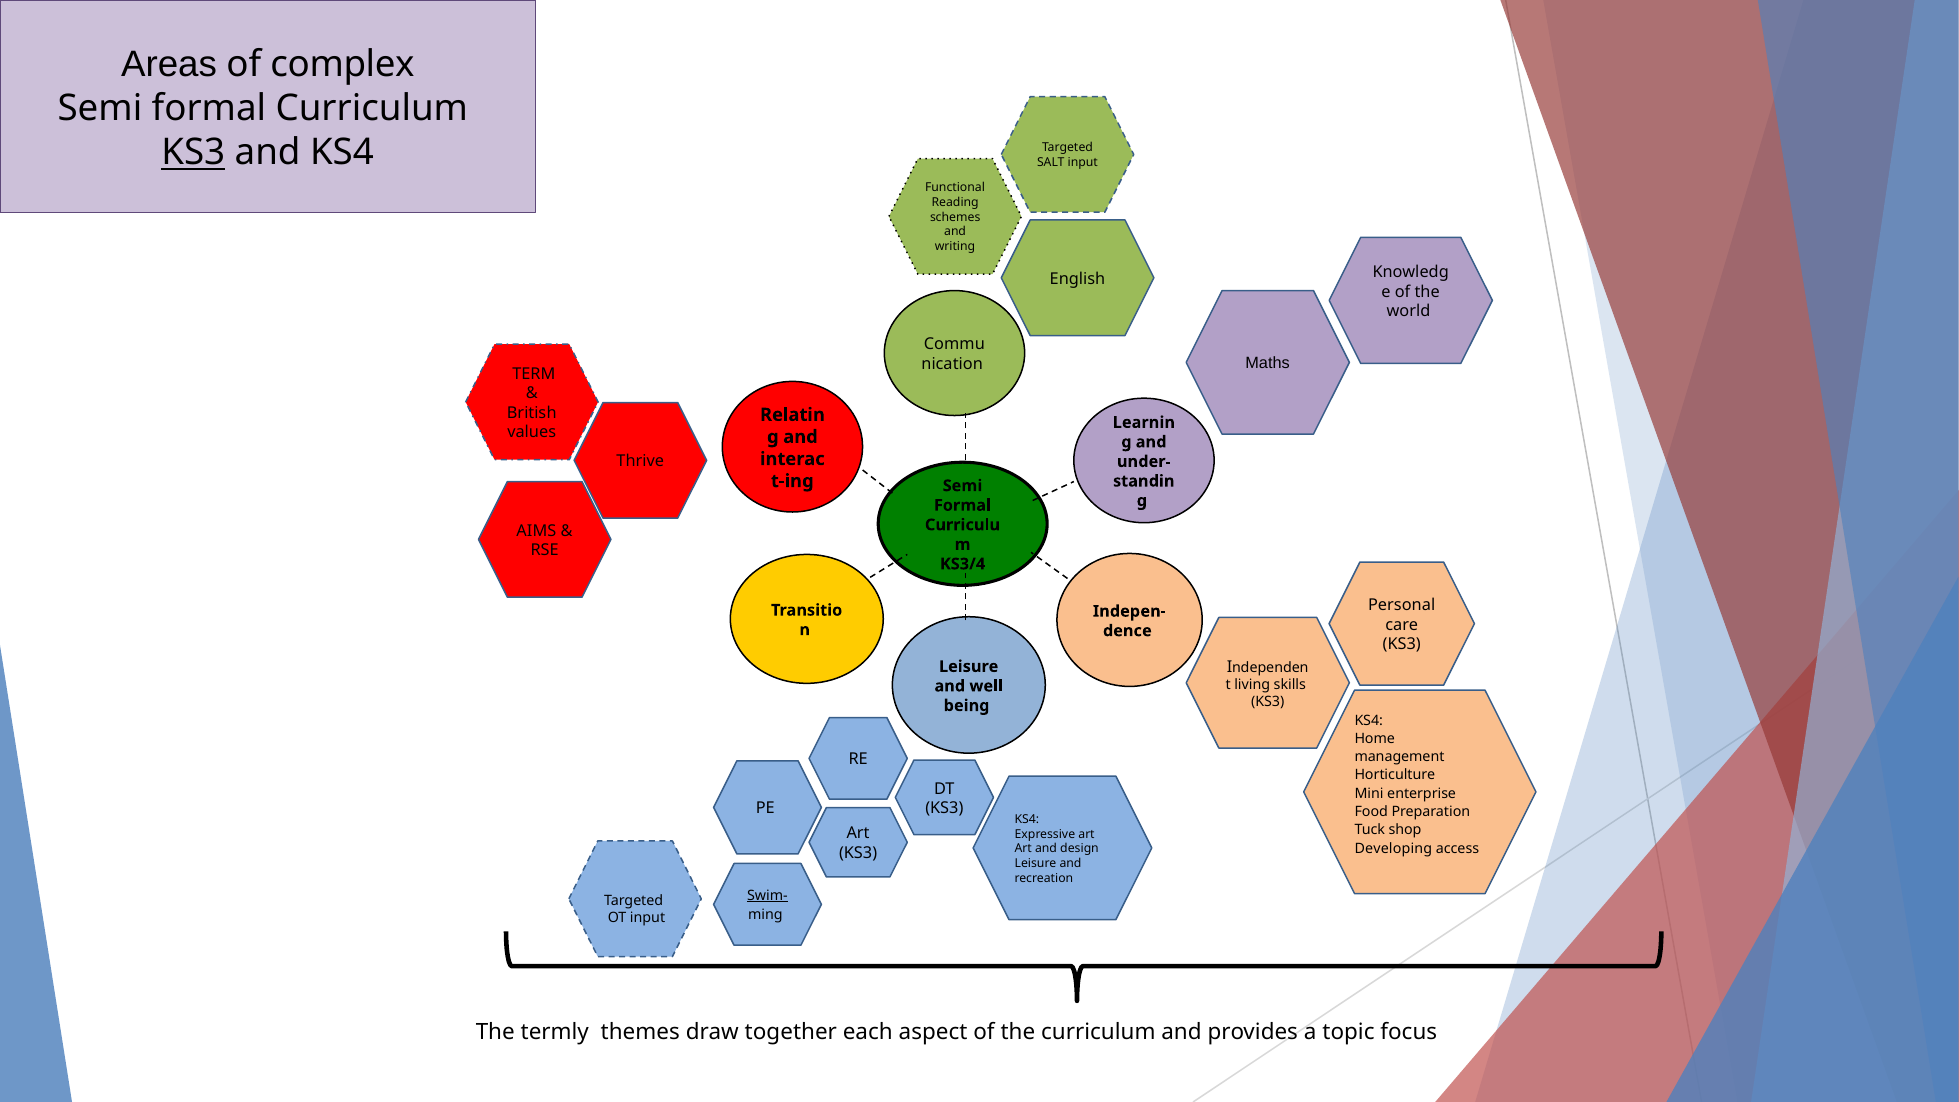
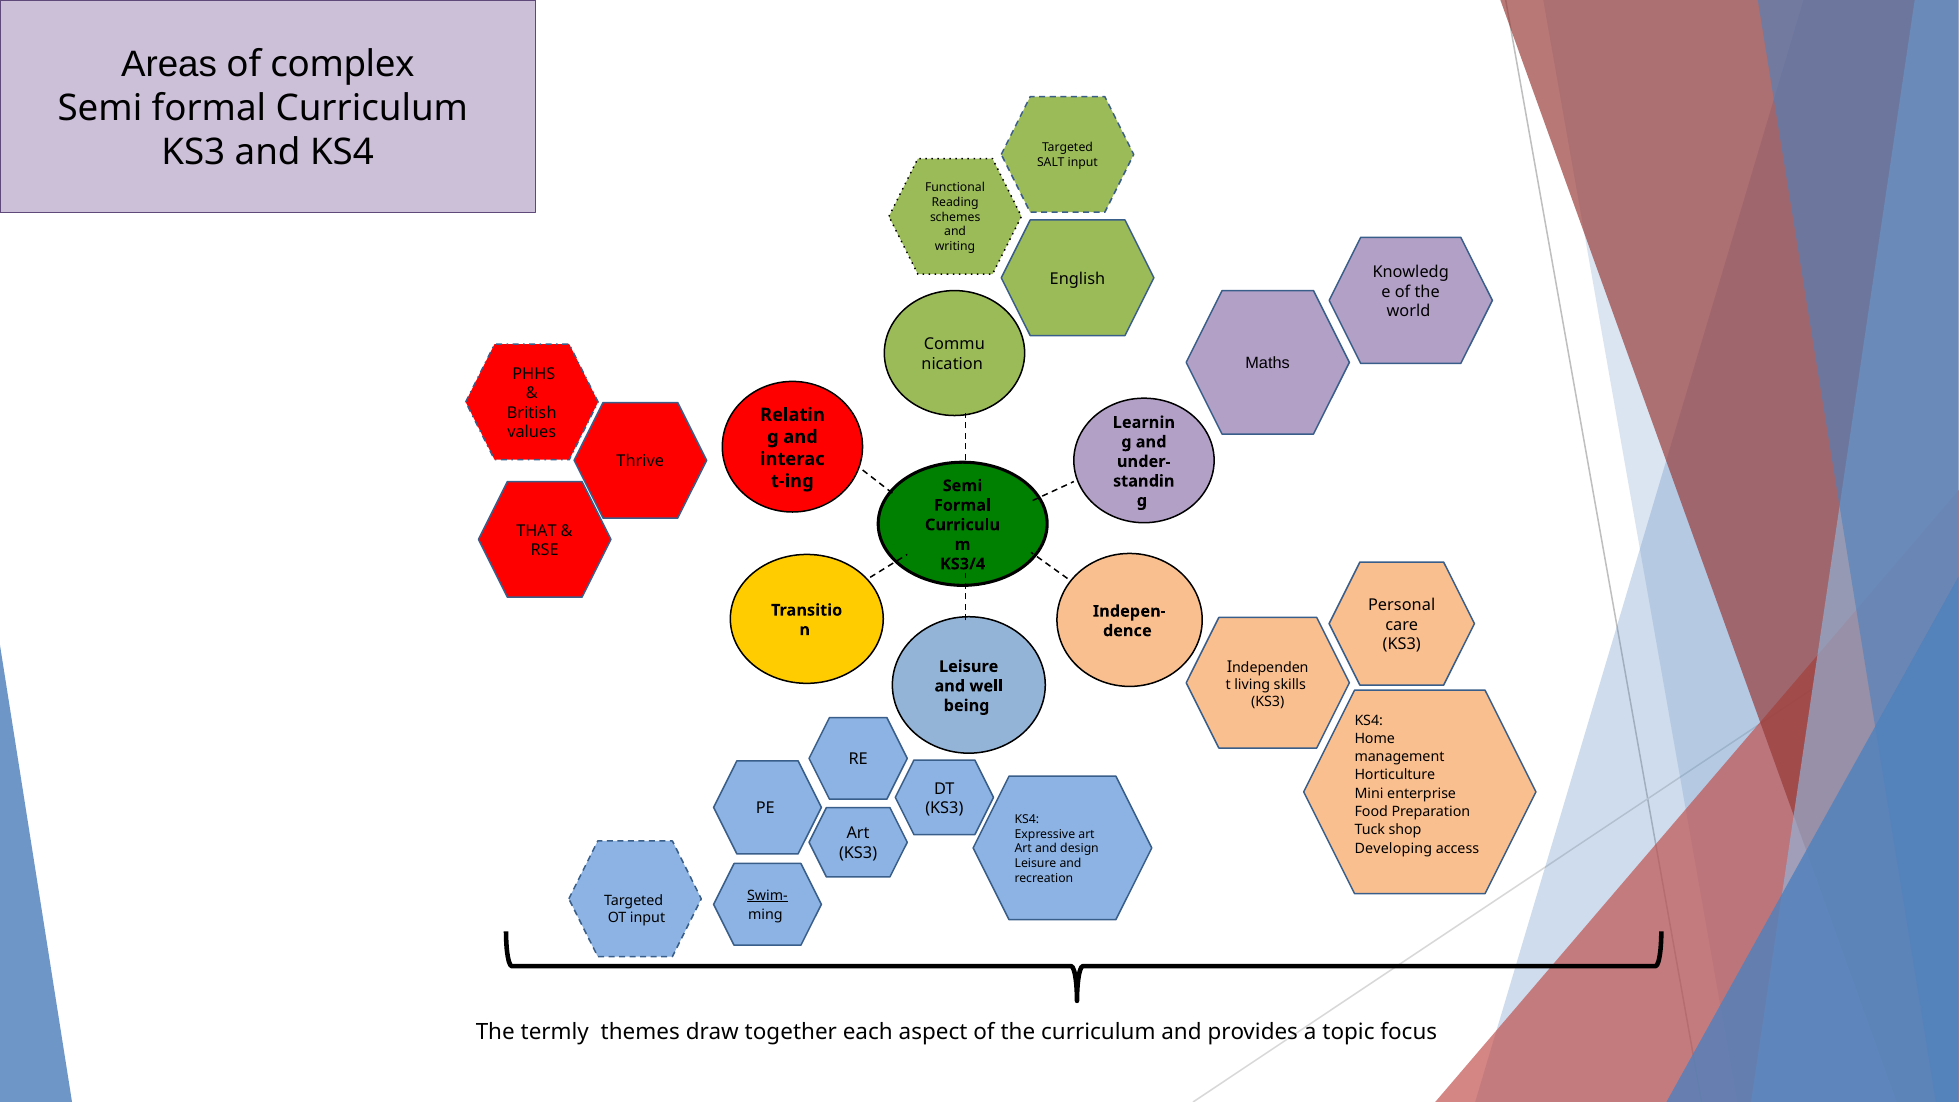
KS3 underline: present -> none (193, 153)
TERM: TERM -> PHHS (534, 374)
AIMS: AIMS -> THAT (536, 531)
